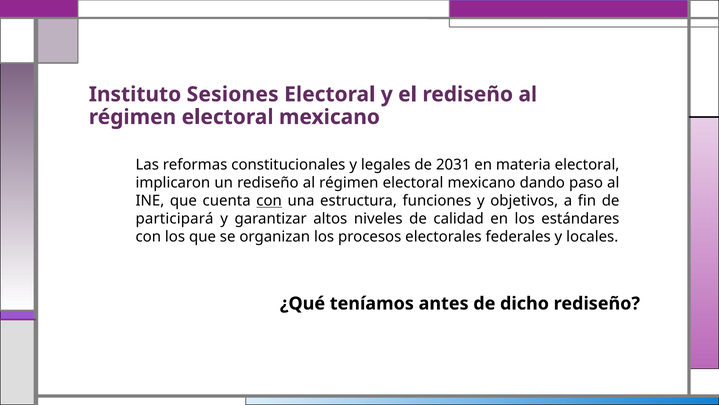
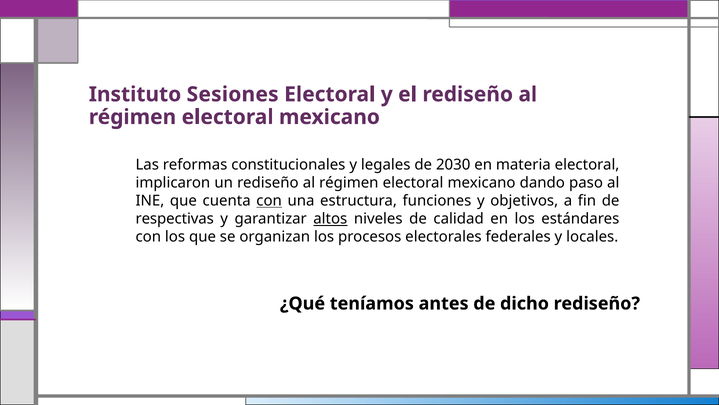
2031: 2031 -> 2030 (453, 165)
participará: participará -> respectivas (175, 219)
altos underline: none -> present (330, 219)
